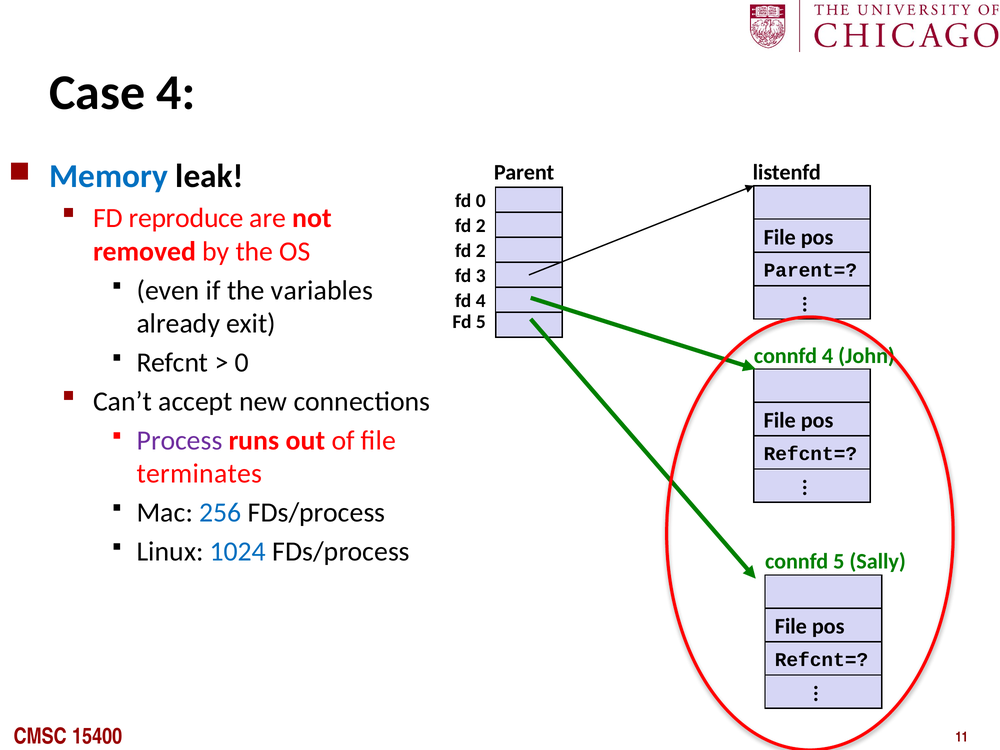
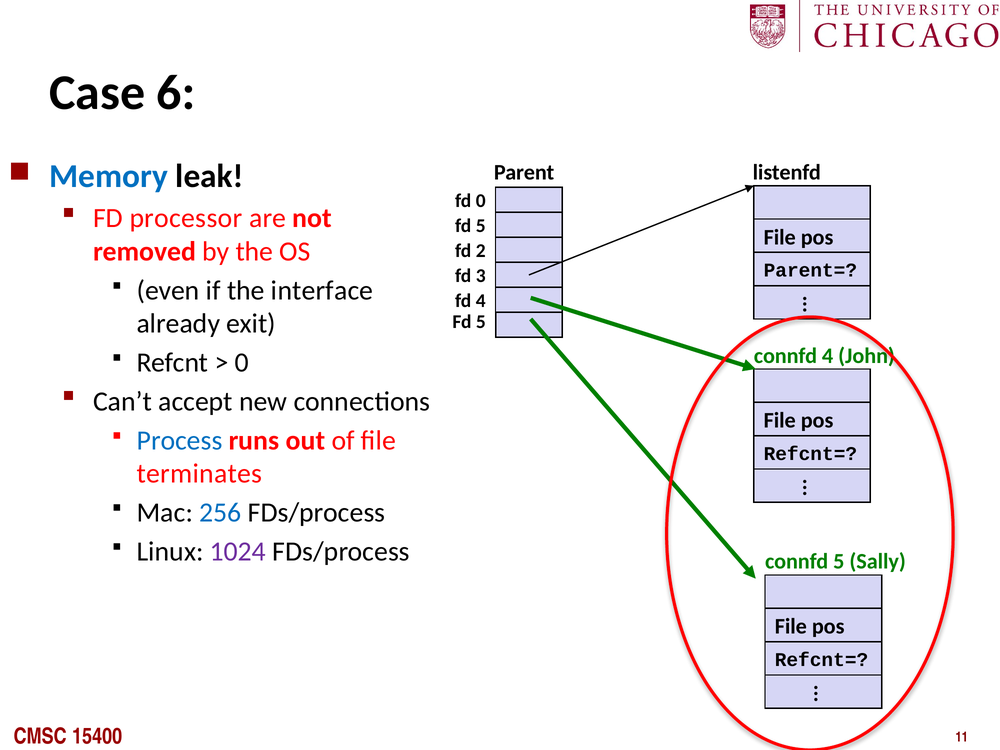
Case 4: 4 -> 6 (176, 93)
reproduce: reproduce -> processor (186, 218)
2: 2 -> 5 (481, 226)
variables: variables -> interface (322, 290)
Process colour: purple -> blue (180, 440)
1024 colour: blue -> purple (238, 552)
